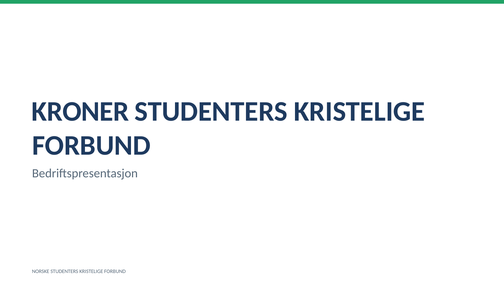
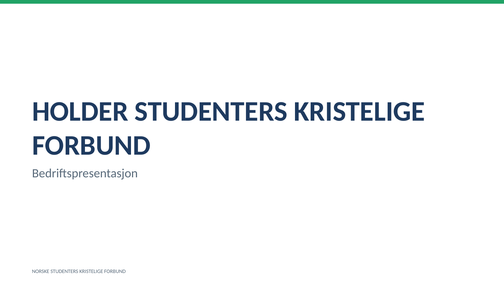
KRONER: KRONER -> HOLDER (80, 112)
